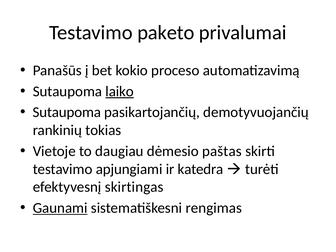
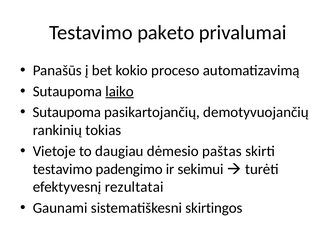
apjungiami: apjungiami -> padengimo (129, 169)
katedra: katedra -> sekimui (201, 169)
skirtingas: skirtingas -> rezultatai (134, 187)
Gaunami underline: present -> none (60, 208)
rengimas: rengimas -> skirtingos (214, 208)
